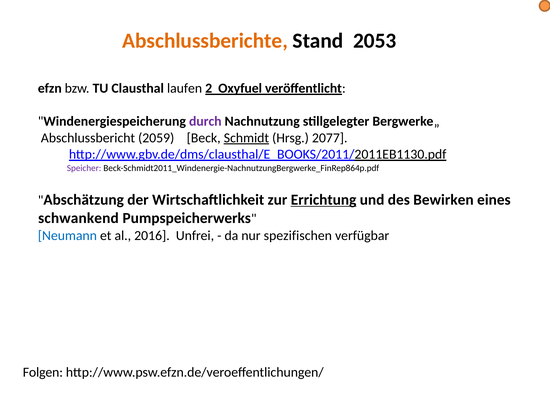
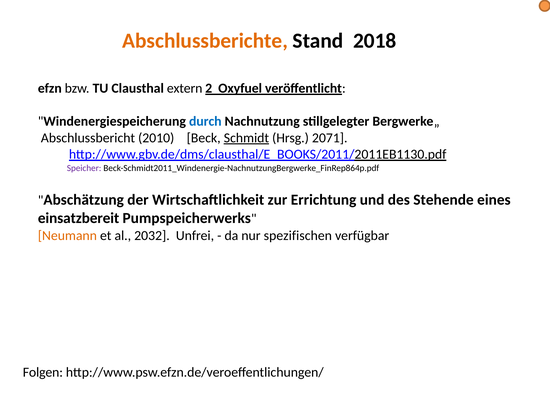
2053: 2053 -> 2018 (375, 41)
laufen: laufen -> extern (185, 88)
durch colour: purple -> blue (205, 121)
2059: 2059 -> 2010 (156, 138)
2077: 2077 -> 2071 (330, 138)
Errichtung underline: present -> none (324, 200)
Bewirken: Bewirken -> Stehende (443, 200)
schwankend: schwankend -> einsatzbereit (79, 218)
Neumann colour: blue -> orange (67, 235)
2016: 2016 -> 2032 (152, 235)
